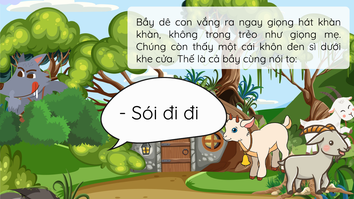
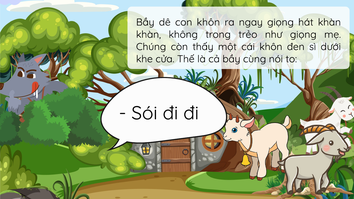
con vắng: vắng -> khôn (208, 22)
